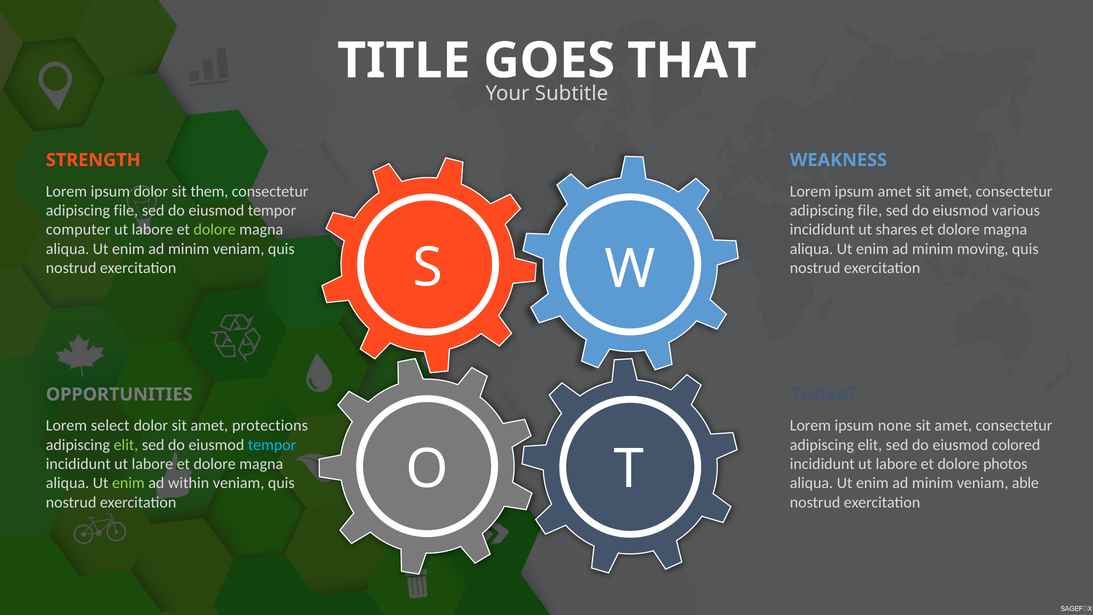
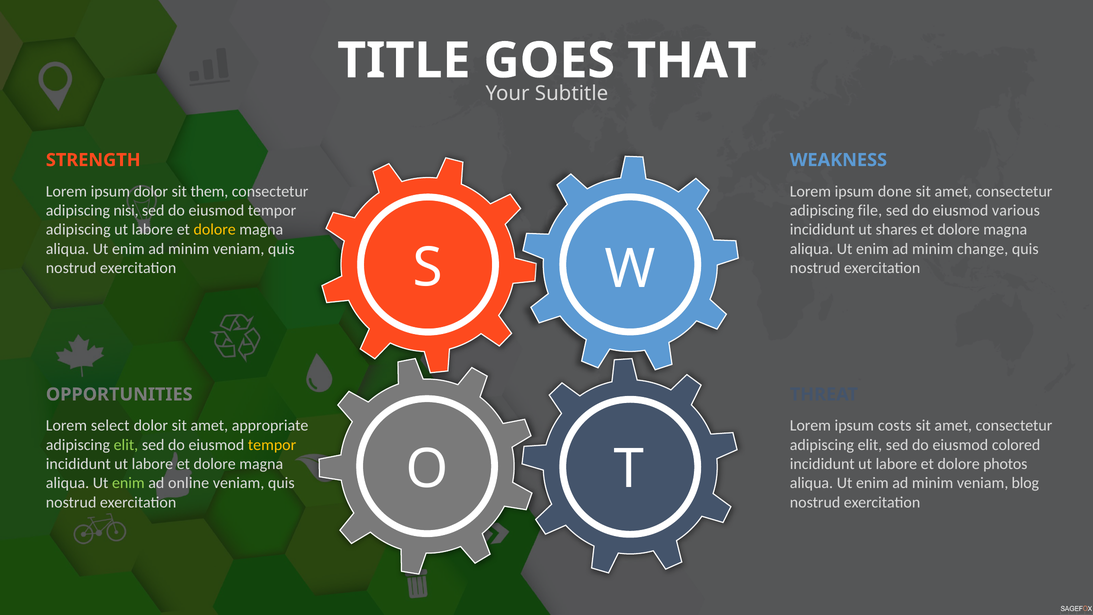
ipsum amet: amet -> done (895, 191)
file: file -> nisi (126, 210)
computer: computer -> adipiscing (78, 230)
dolore colour: light green -> yellow (215, 230)
moving: moving -> change (983, 249)
protections: protections -> appropriate (270, 426)
none: none -> costs (895, 426)
tempor colour: light blue -> yellow (272, 445)
within: within -> online (189, 483)
able: able -> blog (1025, 483)
